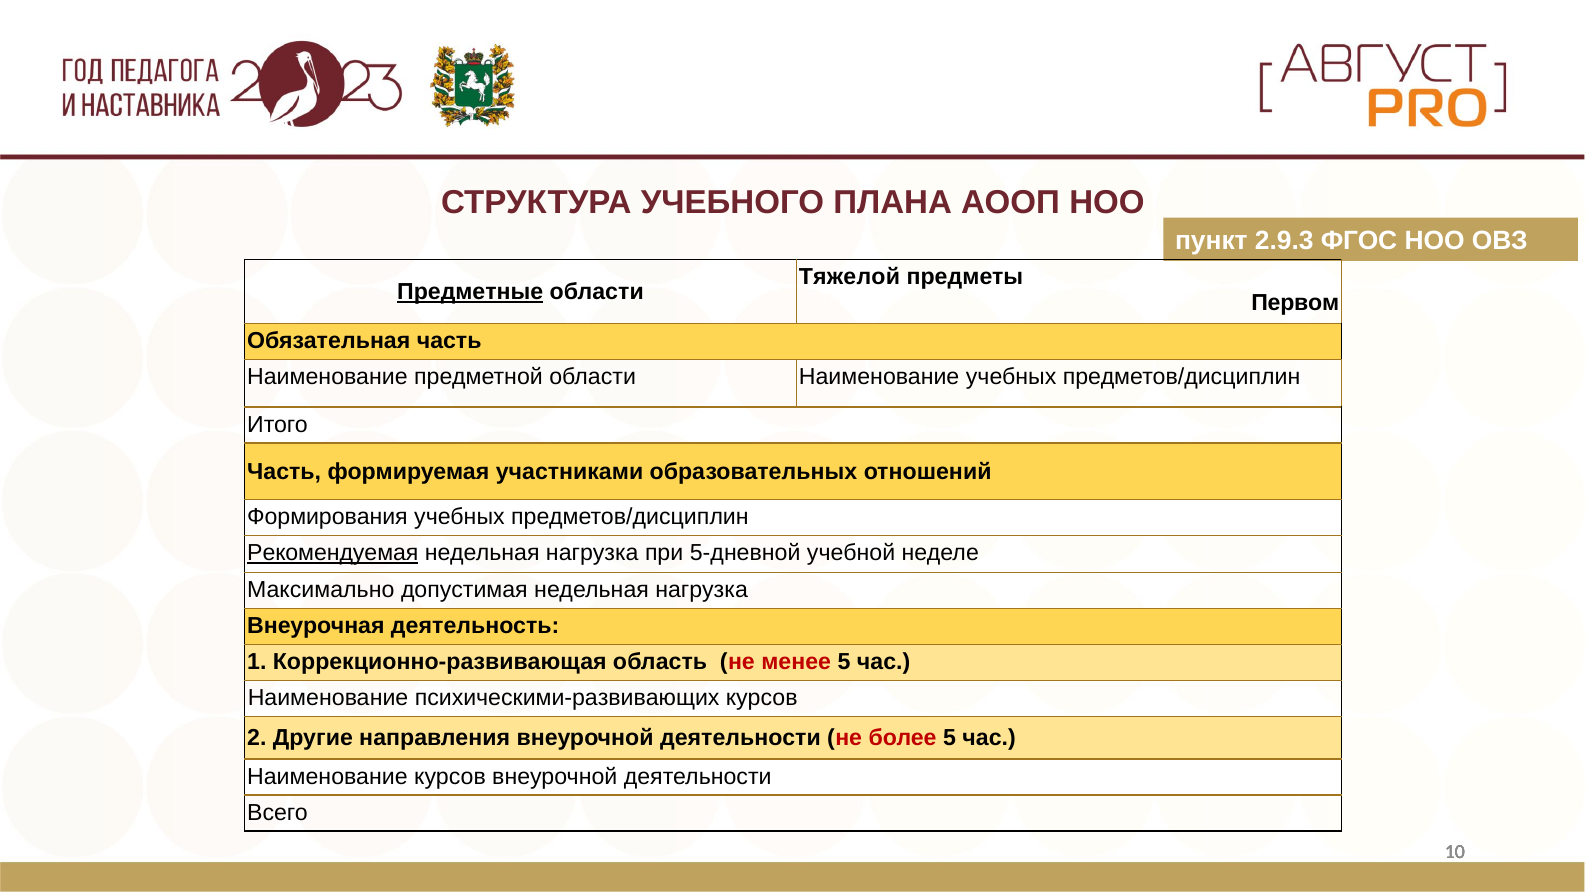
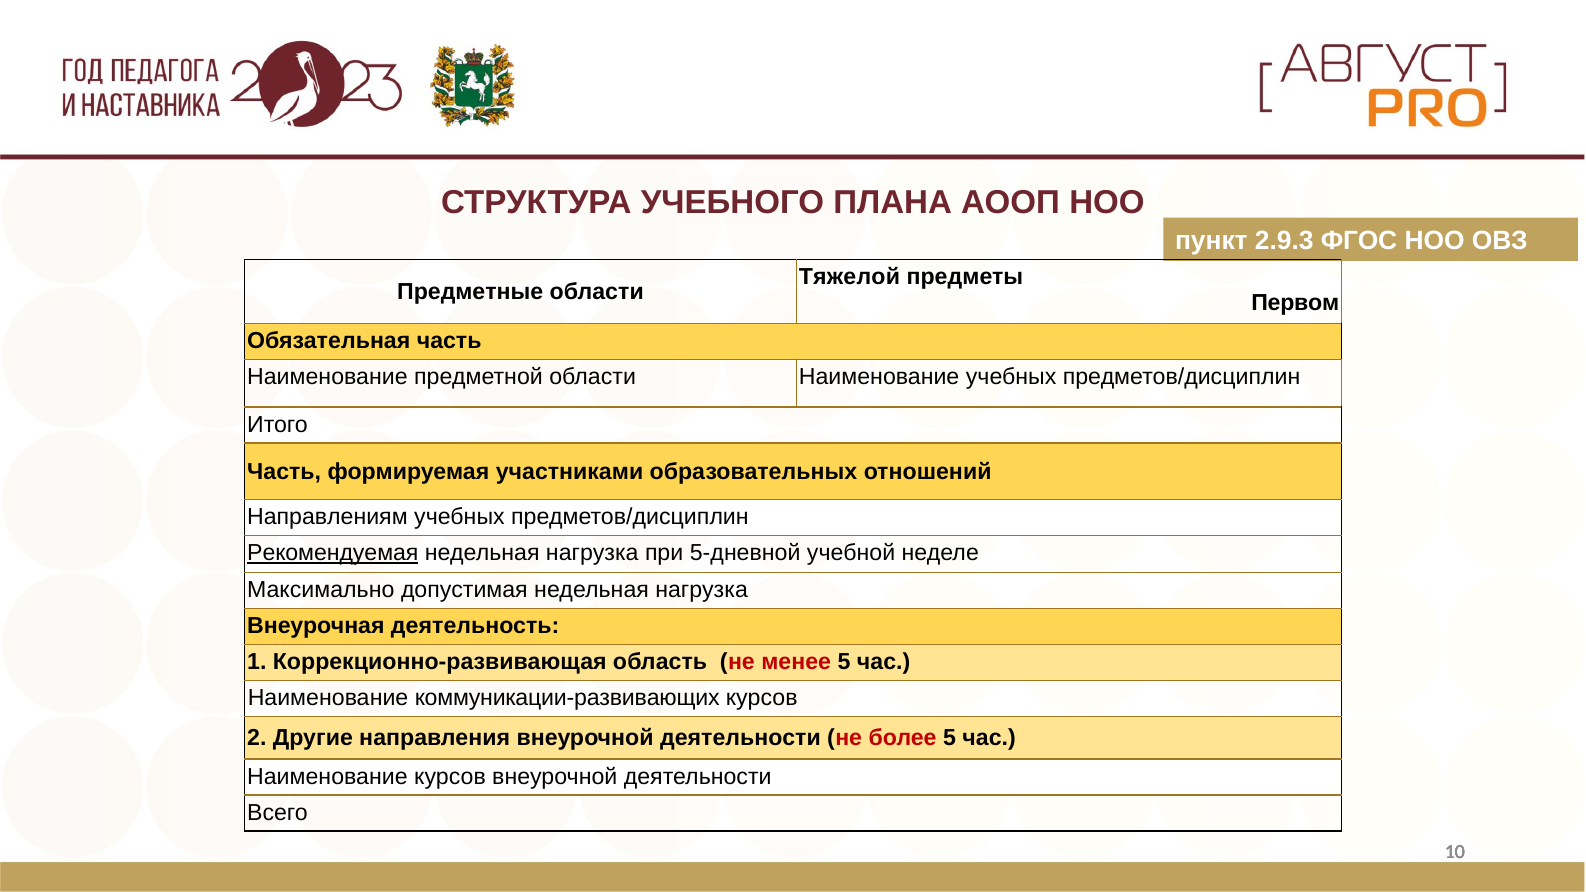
Предметные underline: present -> none (470, 292)
Формирования: Формирования -> Направлениям (327, 517)
психическими-развивающих: психическими-развивающих -> коммуникации-развивающих (567, 698)
